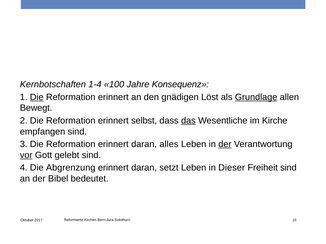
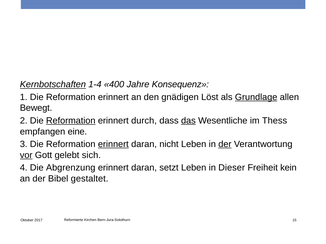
Kernbotschaften underline: none -> present (53, 85)
100: 100 -> 400 (114, 85)
Die underline: present -> none (37, 97)
Reformation underline: none -> present (71, 121)
selbst: selbst -> durch (144, 121)
Kirche: Kirche -> Thess (275, 121)
empfangen sind: sind -> eine (77, 132)
erinnert underline: none -> present (113, 144)
alles: alles -> nicht (169, 144)
gelebt sind: sind -> sich (91, 155)
Freiheit sind: sind -> kein (288, 168)
bedeutet: bedeutet -> gestaltet (90, 179)
